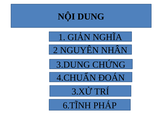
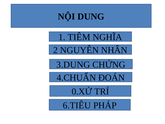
GIẢN: GIẢN -> TIÊM (79, 37)
3.XỬ: 3.XỬ -> 0.XỬ (82, 91)
6.TĨNH: 6.TĨNH -> 6.TIÊU (77, 105)
